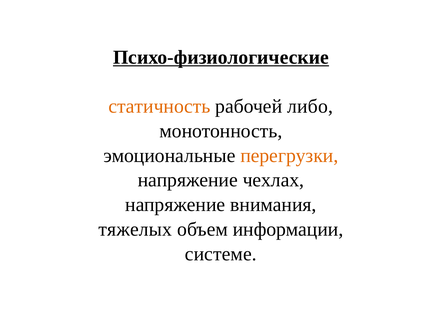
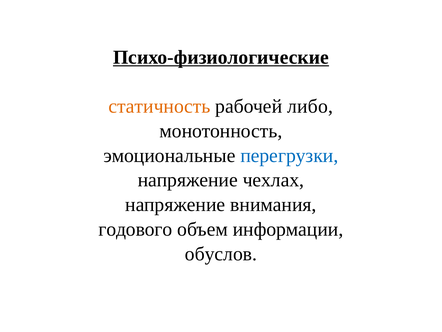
перегрузки colour: orange -> blue (289, 155)
тяжелых: тяжелых -> годового (135, 229)
системе: системе -> обуслов (221, 254)
